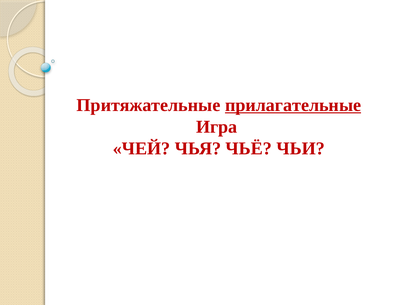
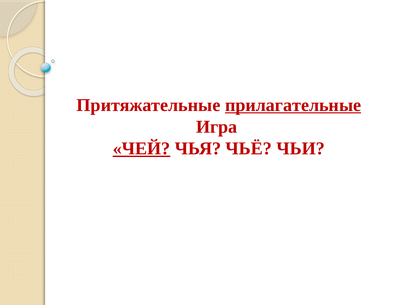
ЧЕЙ underline: none -> present (142, 149)
